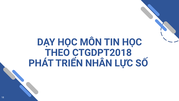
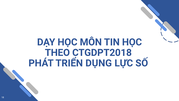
NHÂN: NHÂN -> DỤNG (99, 63)
